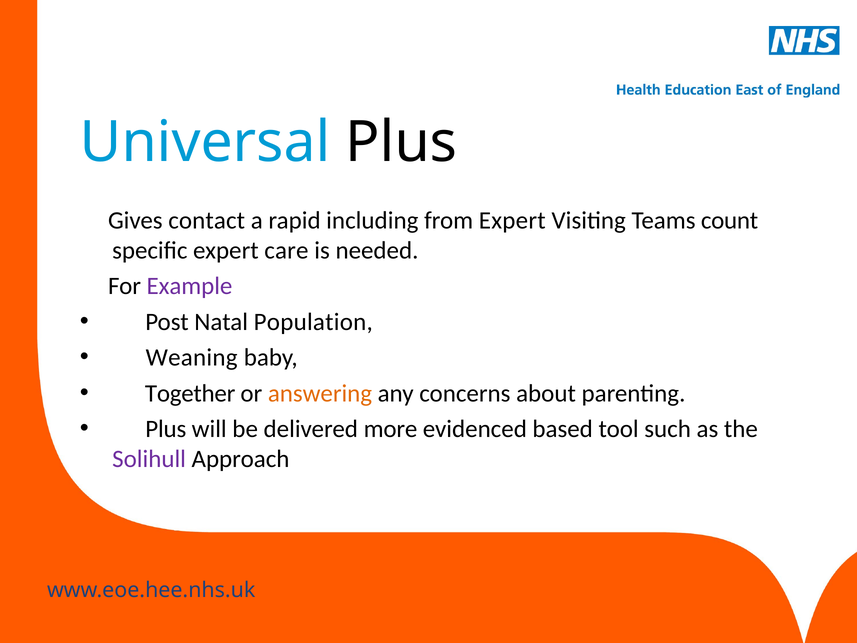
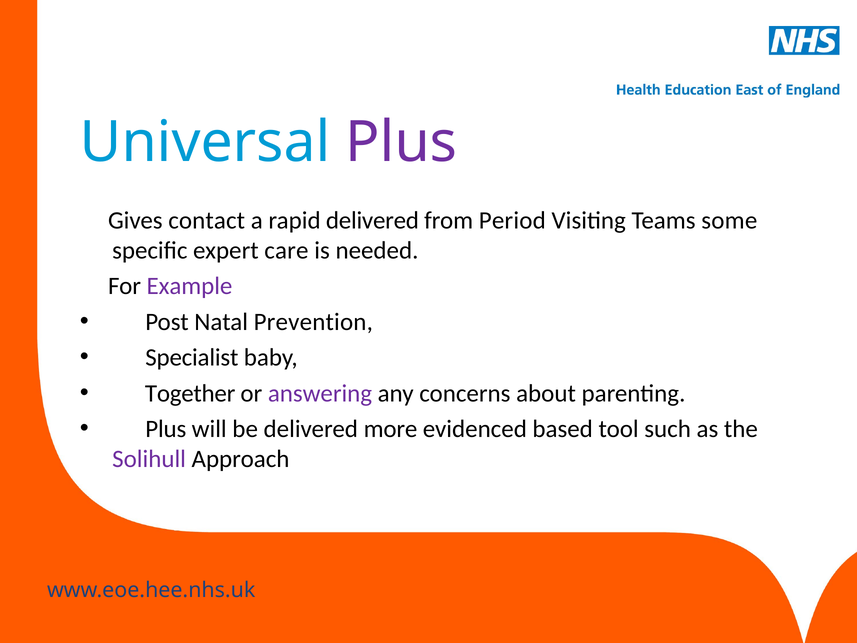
Plus colour: black -> purple (401, 142)
rapid including: including -> delivered (372, 220)
from Expert: Expert -> Period (512, 220)
count: count -> some (729, 220)
Population: Population -> Prevention (313, 322)
Weaning: Weaning -> Specialist (192, 357)
answering colour: orange -> purple (320, 393)
